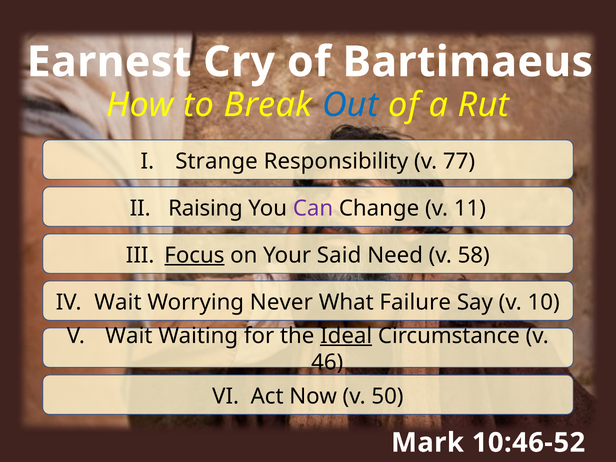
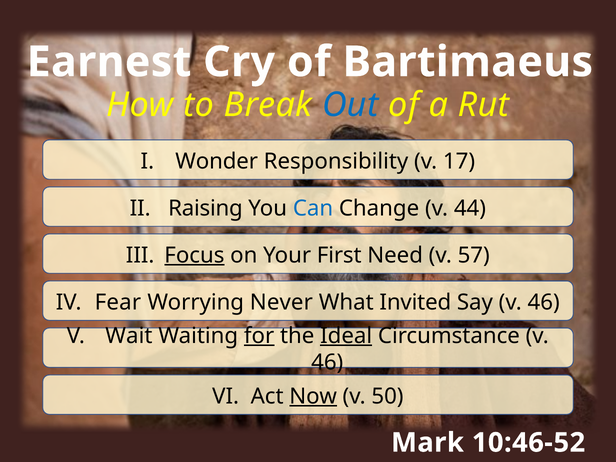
Strange: Strange -> Wonder (217, 161)
77: 77 -> 17 (459, 161)
Can colour: purple -> blue (313, 208)
11: 11 -> 44 (470, 208)
Said: Said -> First (339, 255)
58: 58 -> 57 (474, 255)
Wait: Wait -> Fear (118, 302)
Failure: Failure -> Invited (415, 302)
Say v 10: 10 -> 46 (544, 302)
for underline: none -> present (259, 336)
Now underline: none -> present (313, 396)
